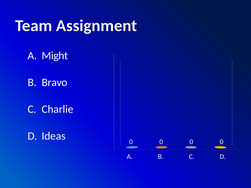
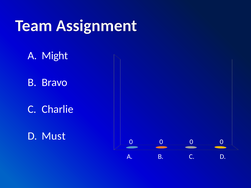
Ideas: Ideas -> Must (54, 136)
